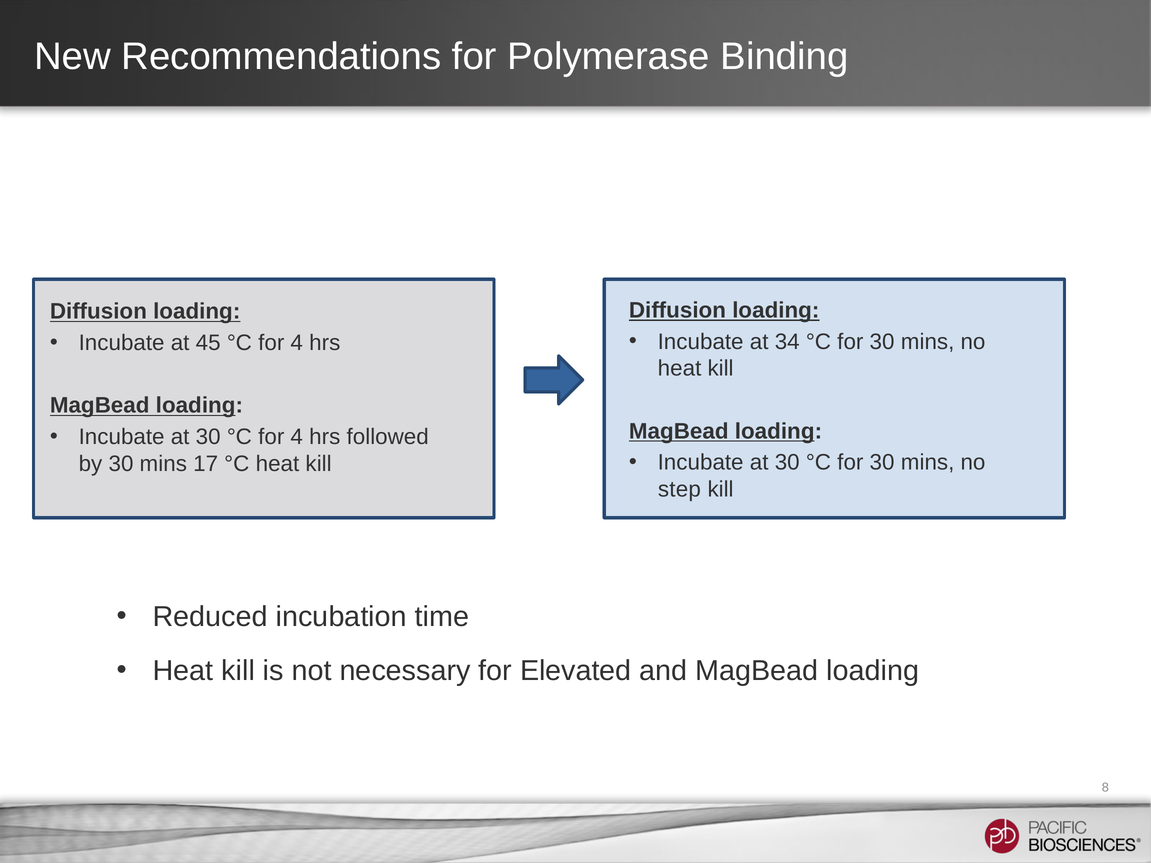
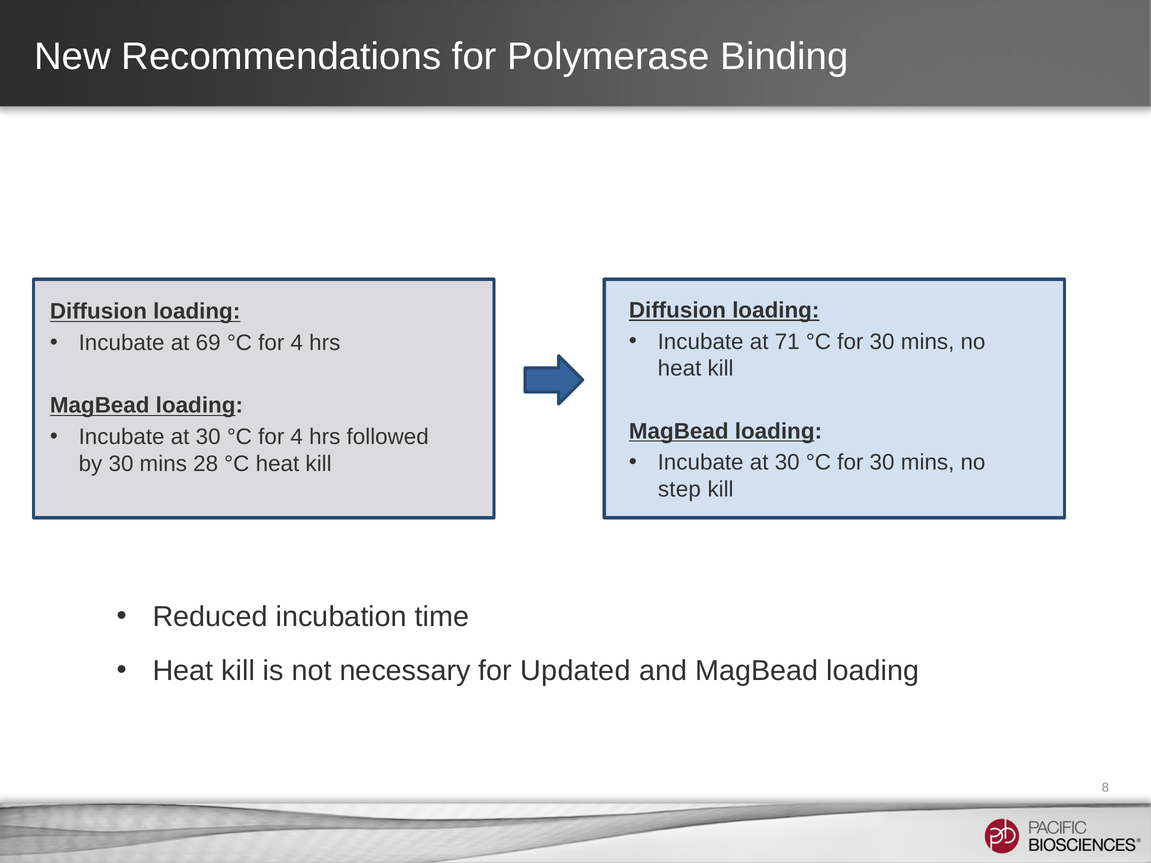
34: 34 -> 71 (787, 342)
45: 45 -> 69 (208, 343)
17: 17 -> 28 (206, 464)
Elevated: Elevated -> Updated (575, 671)
